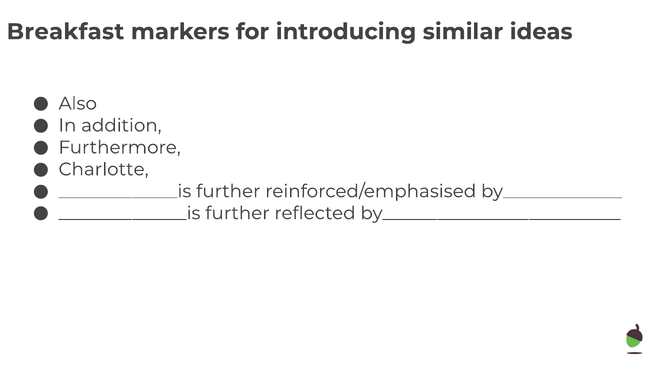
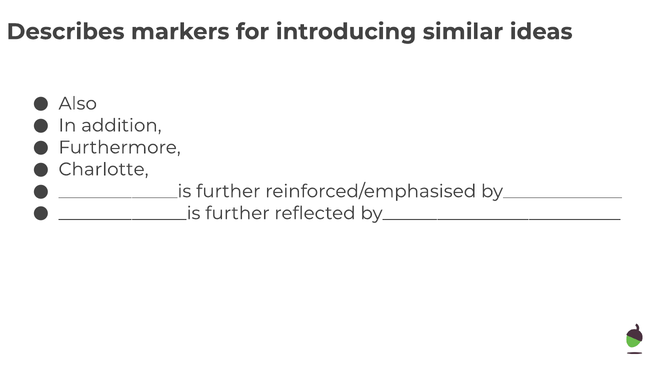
Breakfast: Breakfast -> Describes (66, 32)
